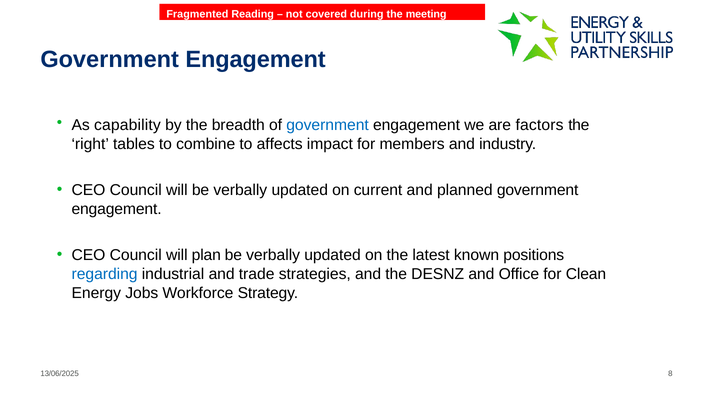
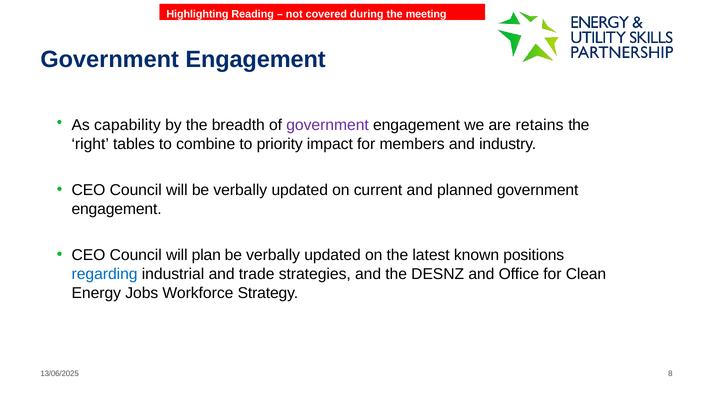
Fragmented: Fragmented -> Highlighting (197, 14)
government colour: blue -> purple (328, 125)
factors: factors -> retains (540, 125)
affects: affects -> priority (280, 144)
